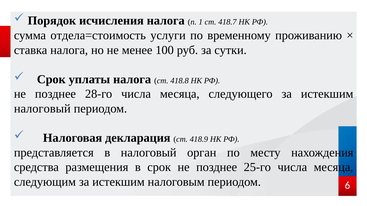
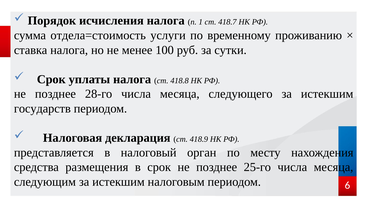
налоговый: налоговый -> государств (42, 109)
